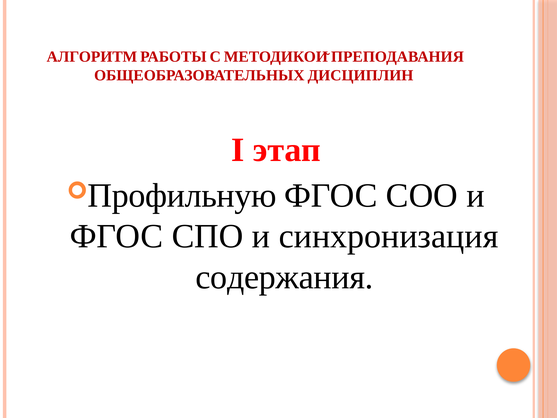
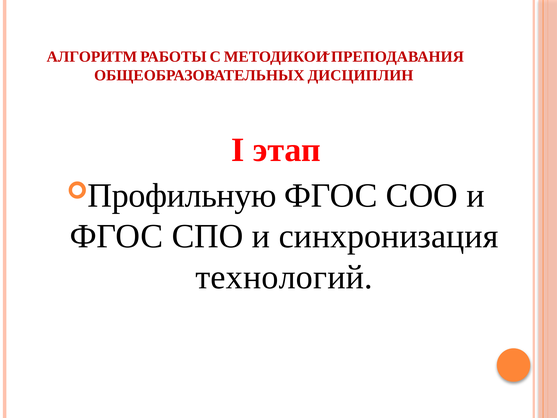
содержания: содержания -> технологий (284, 277)
